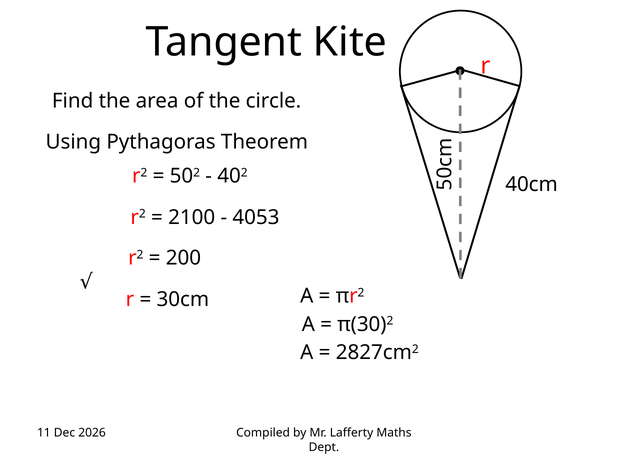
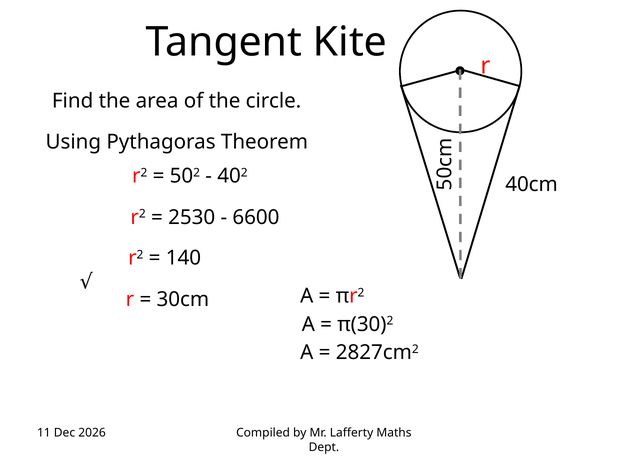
2100: 2100 -> 2530 (192, 217)
4053: 4053 -> 6600 (256, 217)
200: 200 -> 140 (183, 258)
